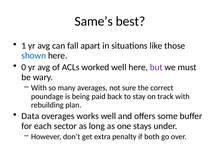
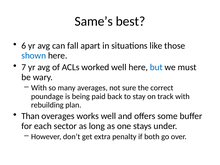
1: 1 -> 6 (24, 46)
0: 0 -> 7 (24, 67)
but colour: purple -> blue (156, 67)
Data: Data -> Than (30, 116)
